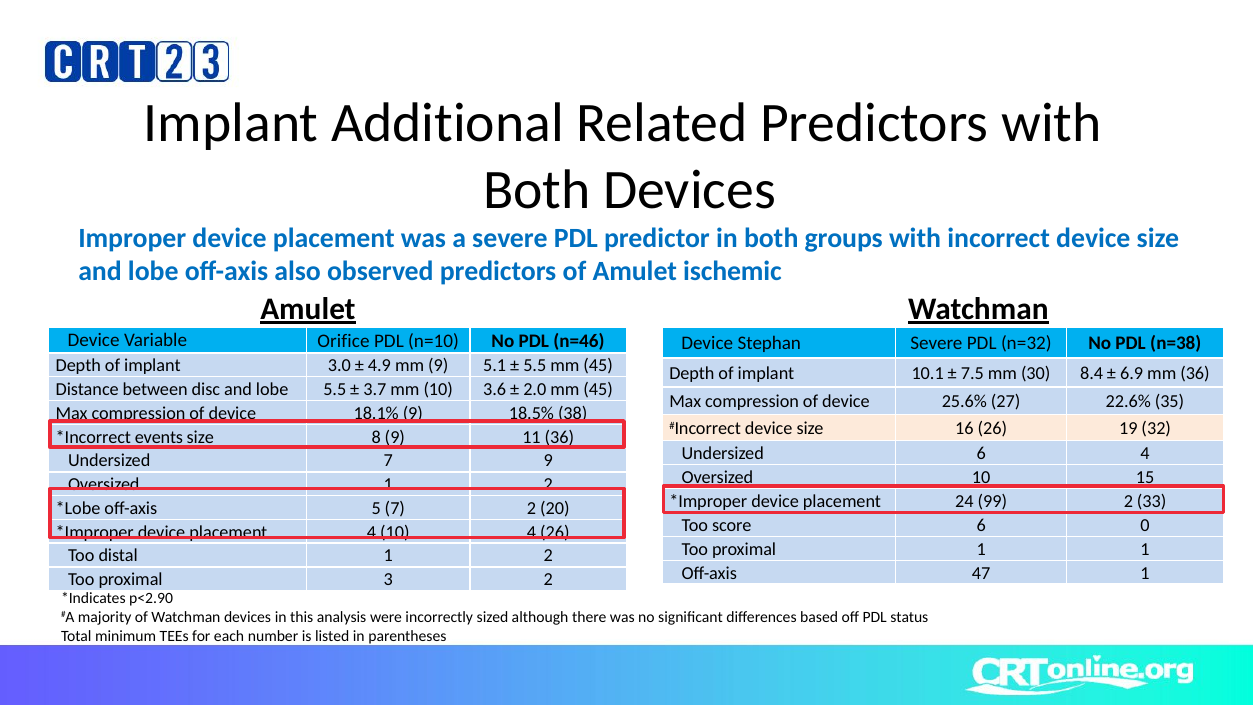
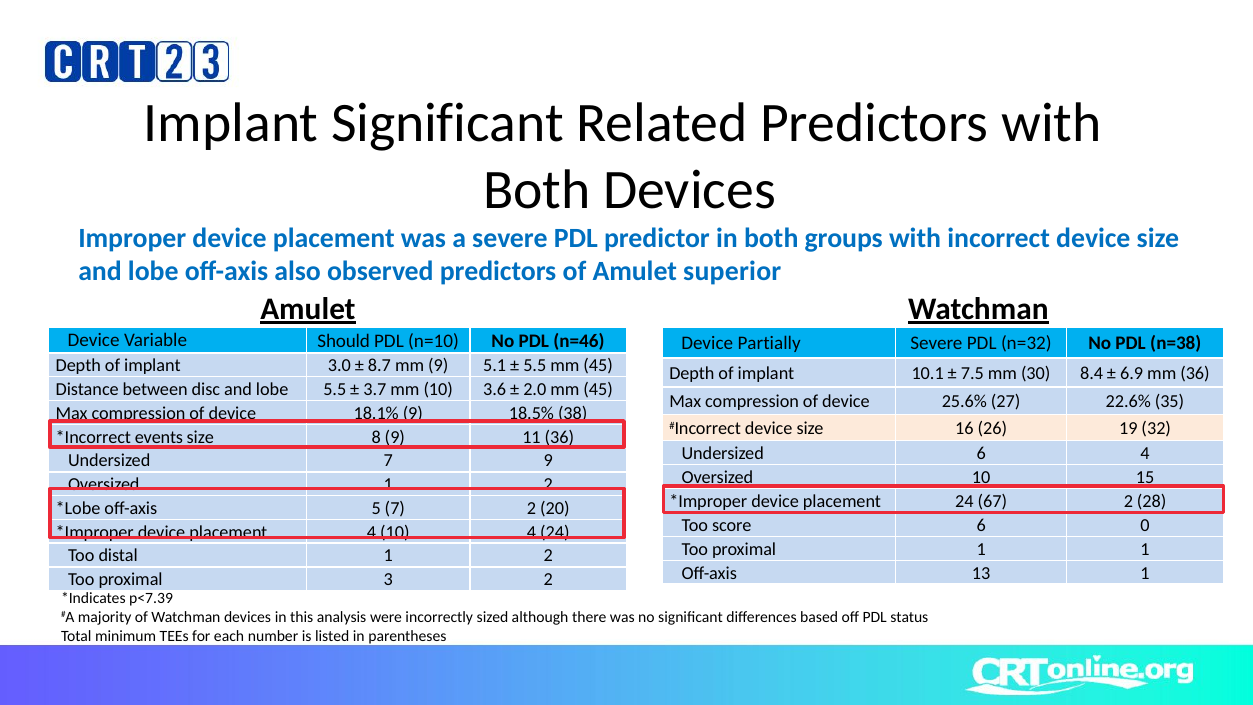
Implant Additional: Additional -> Significant (447, 123)
ischemic: ischemic -> superior (732, 271)
Orifice: Orifice -> Should (344, 341)
Stephan: Stephan -> Partially (769, 343)
4.9: 4.9 -> 8.7 (379, 366)
99: 99 -> 67 (992, 501)
33: 33 -> 28 (1152, 501)
4 26: 26 -> 24 (555, 532)
47: 47 -> 13 (981, 573)
p<2.90: p<2.90 -> p<7.39 (151, 598)
